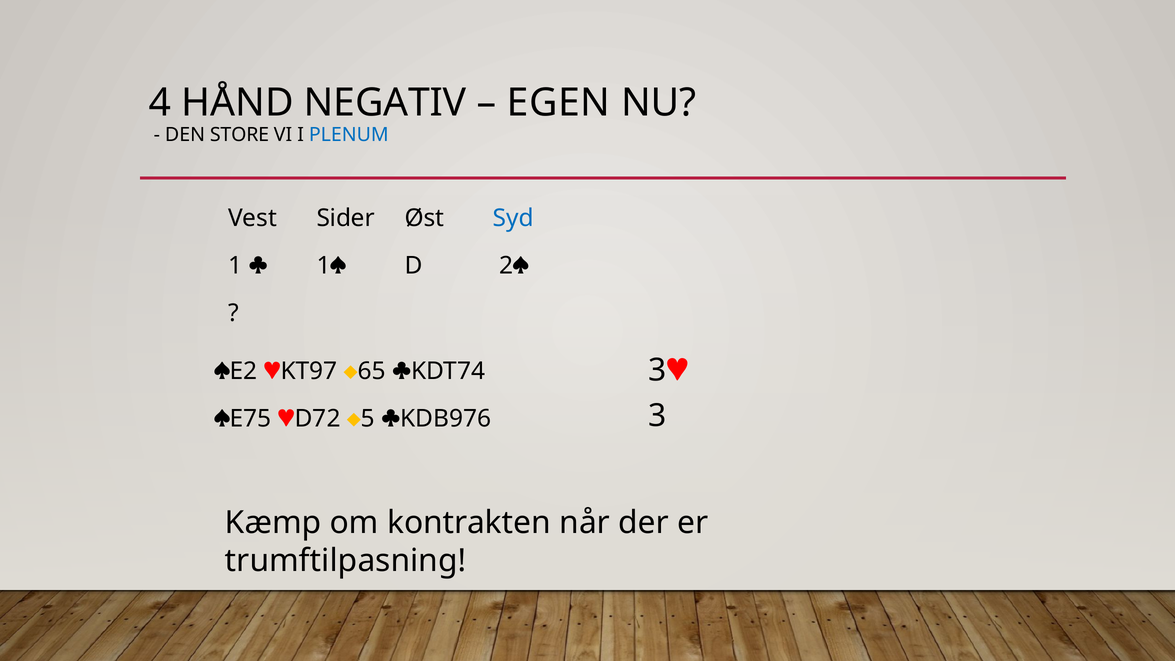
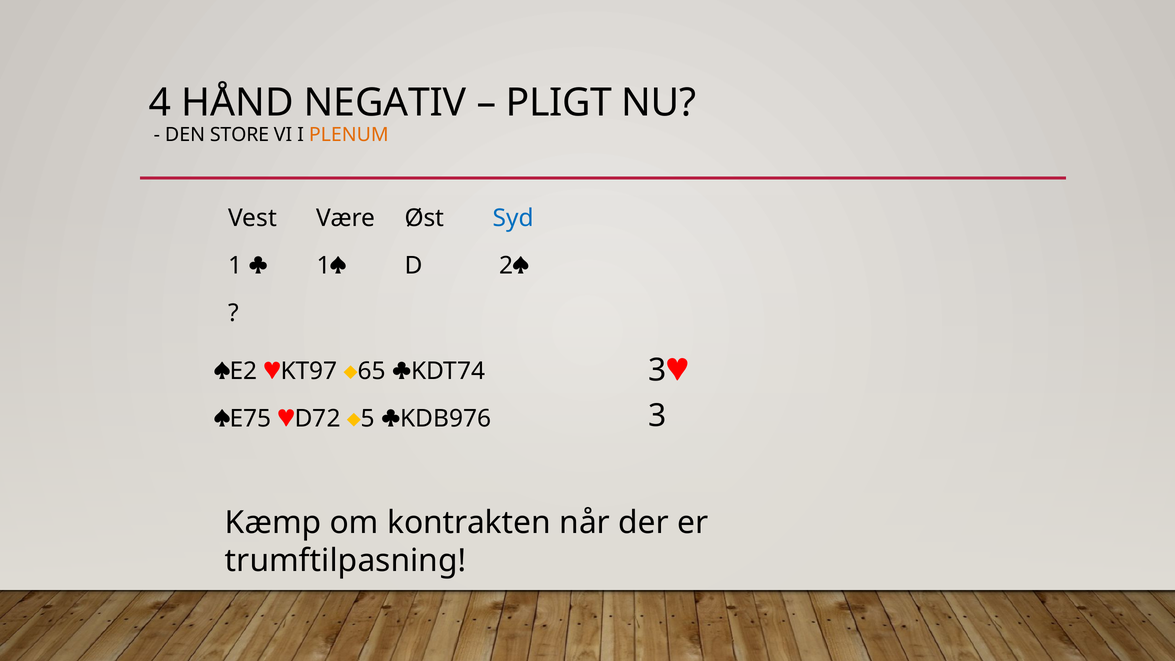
EGEN: EGEN -> PLIGT (559, 103)
PLENUM colour: blue -> orange (349, 135)
Sider: Sider -> Være (346, 218)
